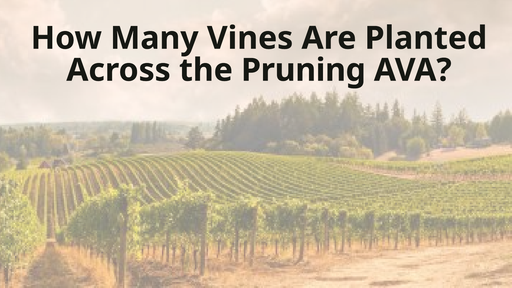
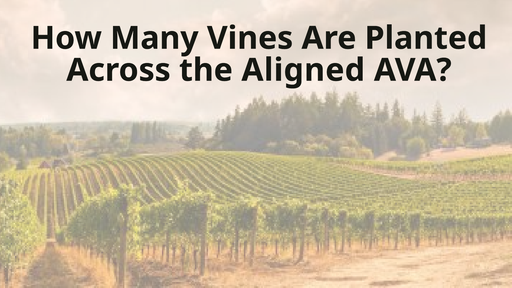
Pruning: Pruning -> Aligned (303, 70)
